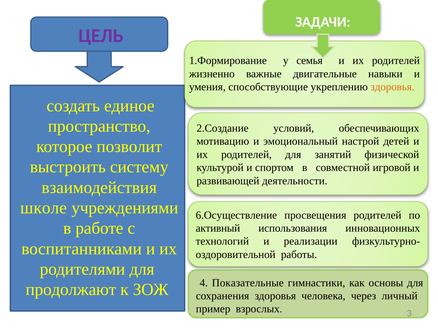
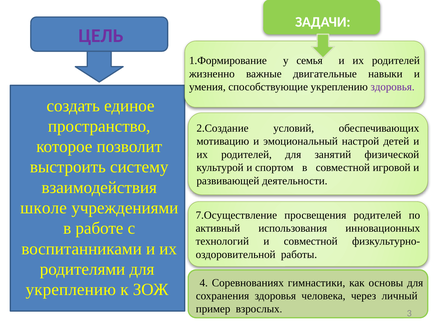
здоровья colour: orange -> purple (393, 87)
6.Осуществление: 6.Осуществление -> 7.Осуществление (236, 215)
и реализации: реализации -> совместной (311, 242)
Показательные: Показательные -> Соревнованиях (248, 283)
продолжают: продолжают -> укреплению (71, 290)
